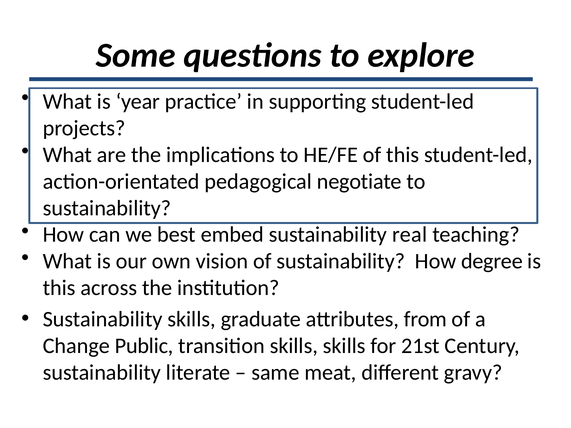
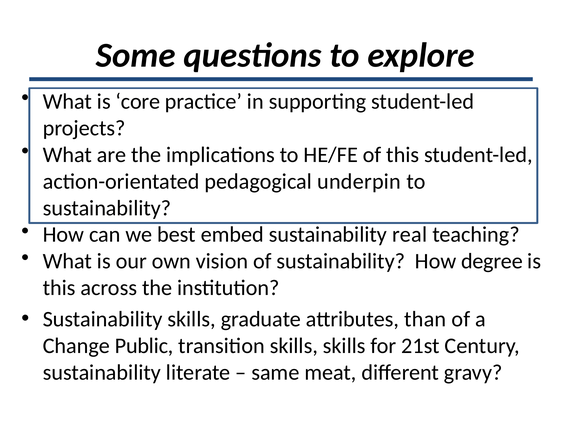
year: year -> core (138, 101)
negotiate: negotiate -> underpin (359, 181)
from: from -> than (425, 319)
